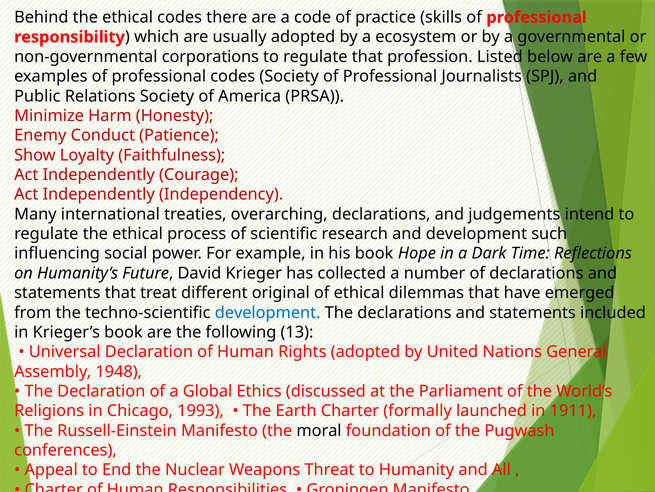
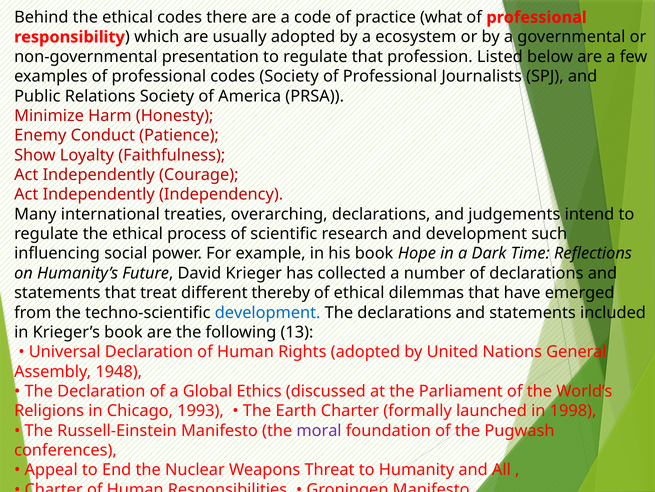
skills: skills -> what (441, 17)
corporations: corporations -> presentation (210, 57)
original: original -> thereby (281, 292)
1911: 1911 -> 1998 (573, 410)
moral colour: black -> purple (319, 430)
